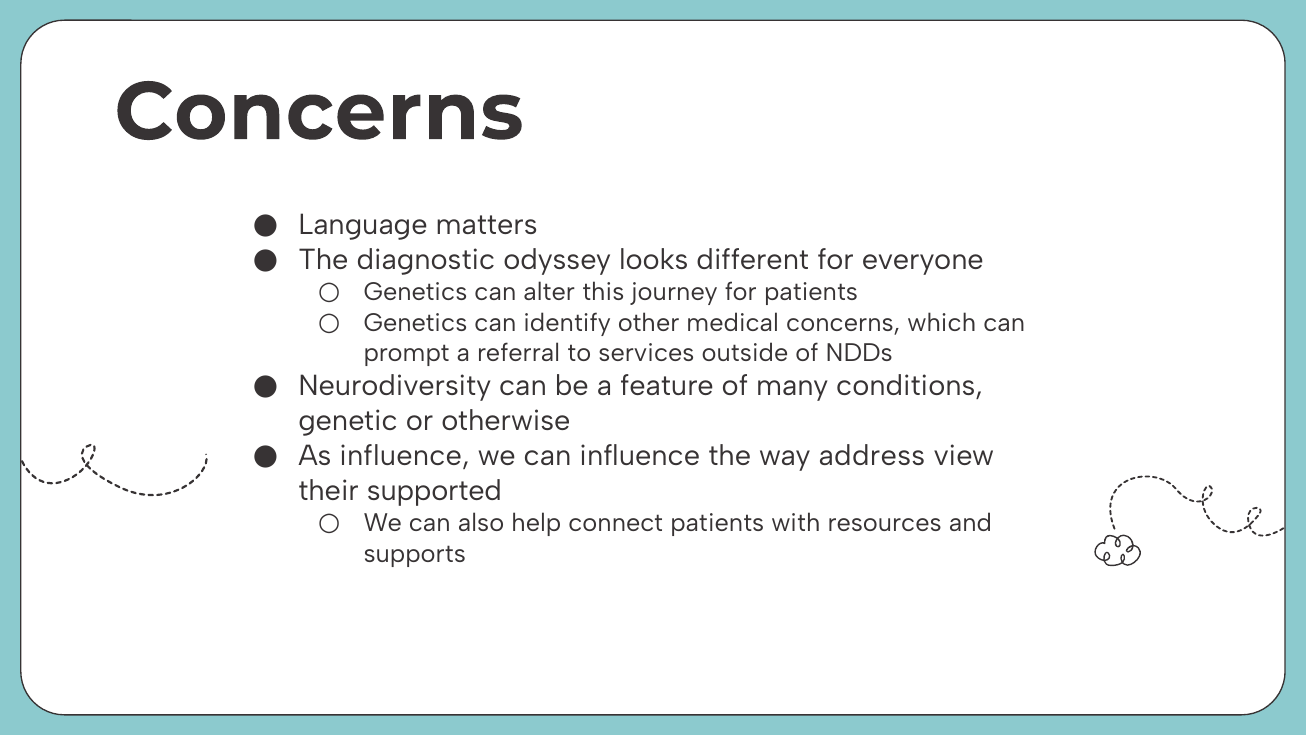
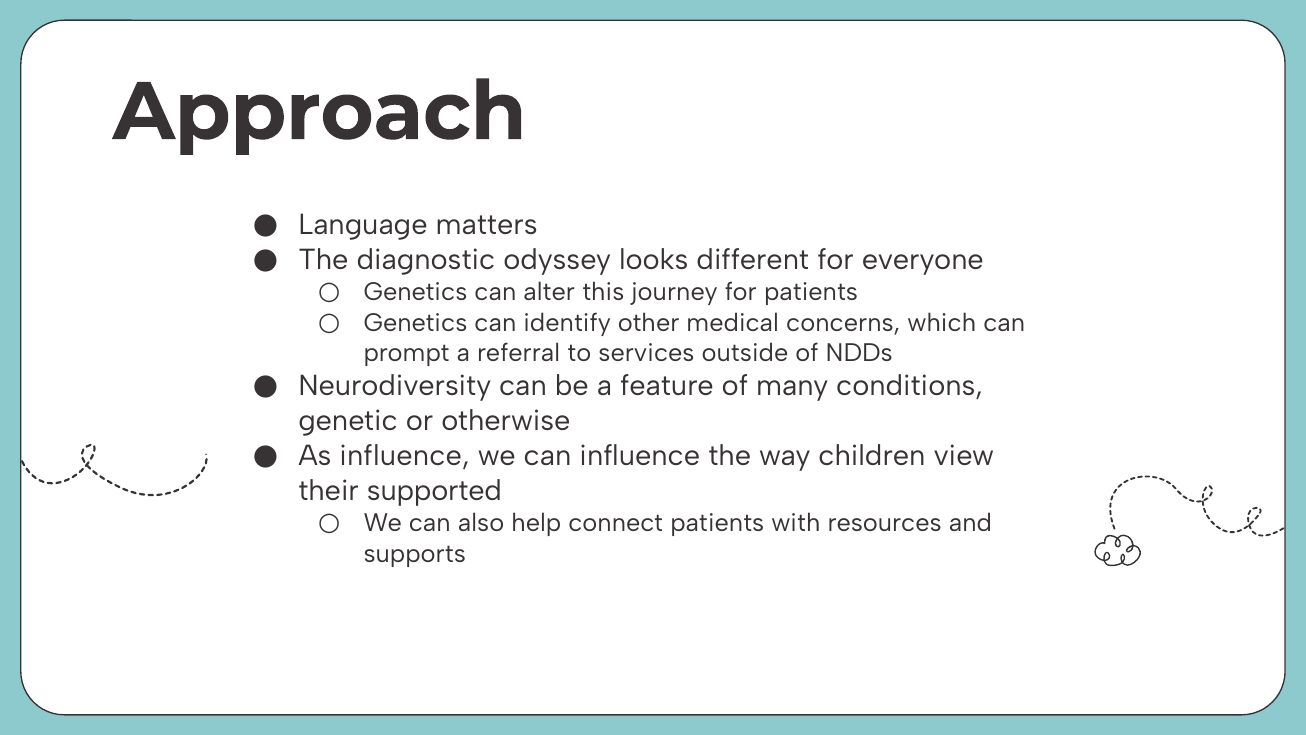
Concerns: Concerns -> Approach (320, 112)
address: address -> children (872, 456)
